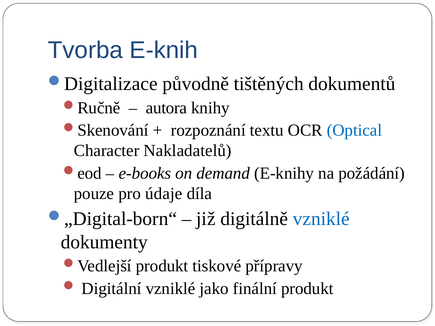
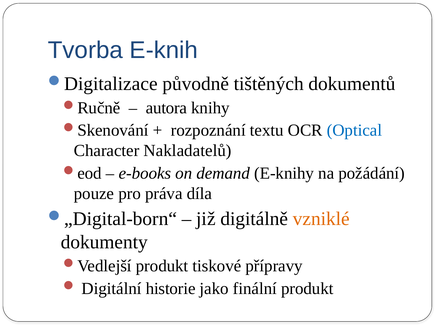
údaje: údaje -> práva (164, 194)
vzniklé colour: blue -> orange (321, 219)
Digitální vzniklé: vzniklé -> historie (171, 289)
